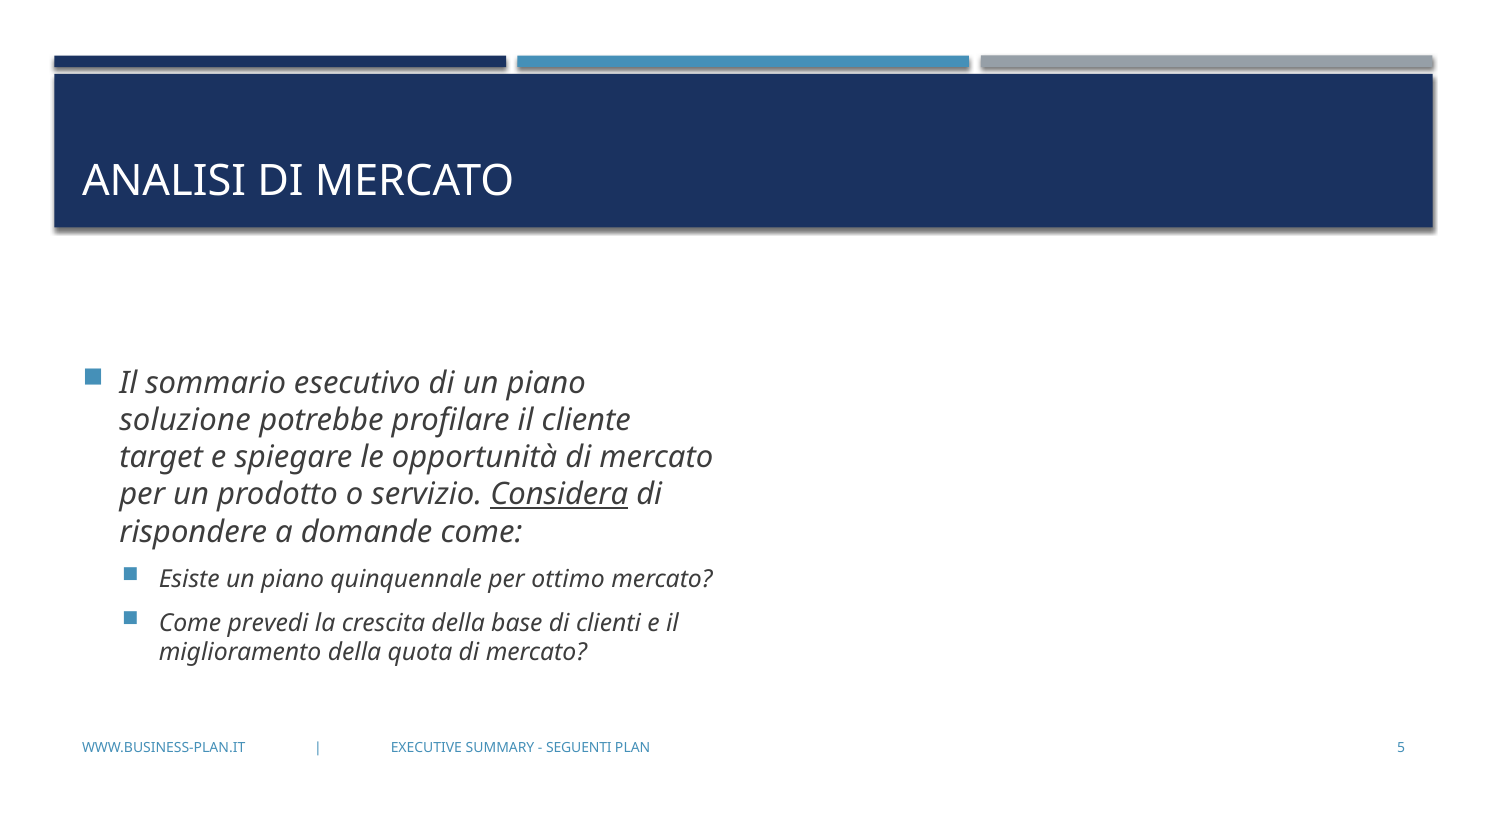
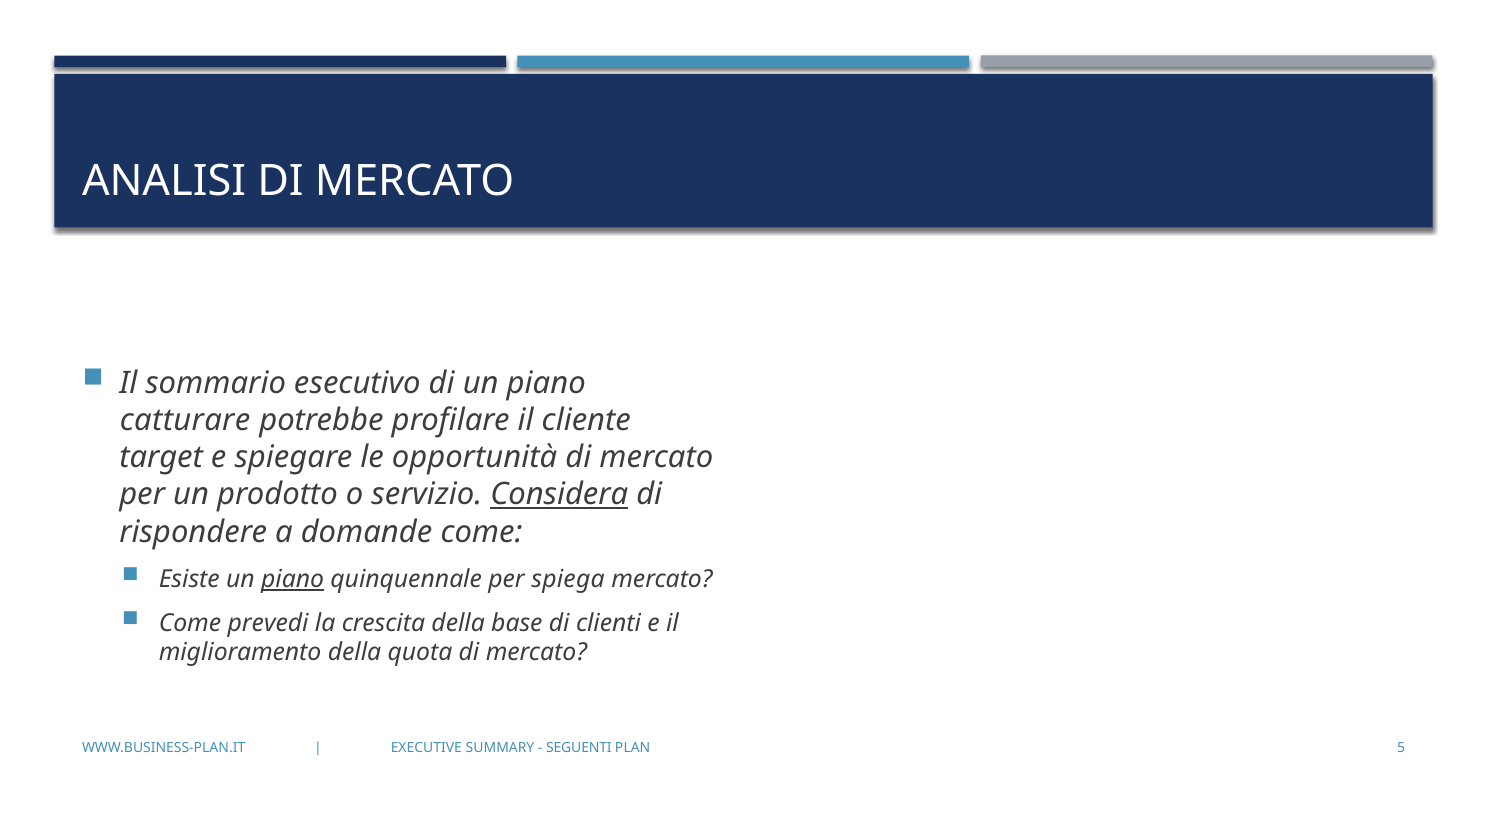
soluzione: soluzione -> catturare (185, 420)
piano underline: none -> present (293, 579)
ottimo: ottimo -> spiega (568, 579)
